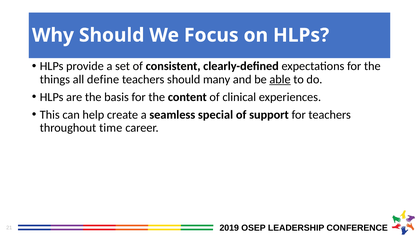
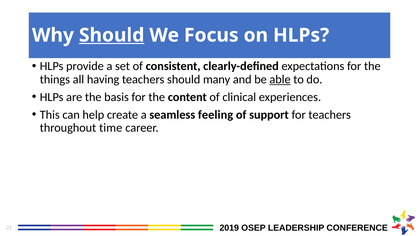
Should underline: none -> present (112, 35)
define: define -> having (103, 79)
special: special -> feeling (216, 115)
